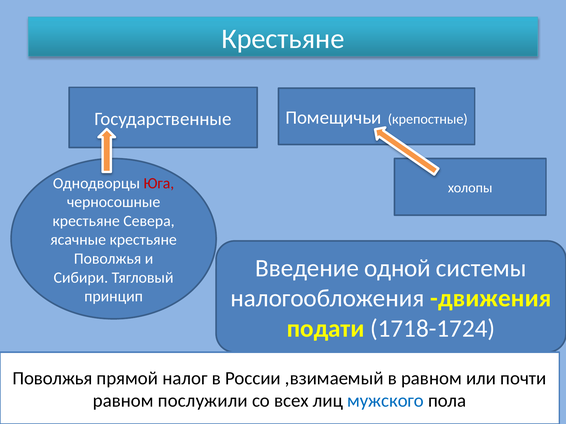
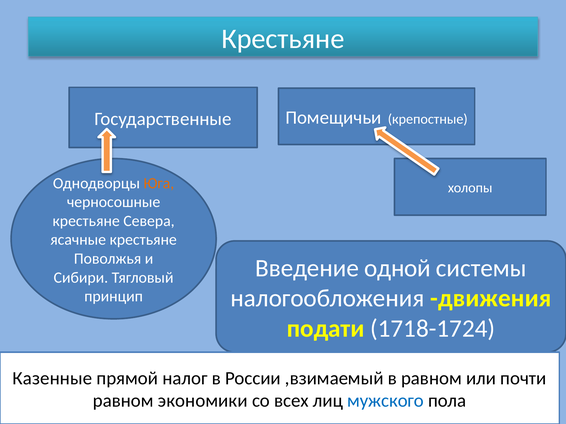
Юга colour: red -> orange (159, 183)
Поволжья: Поволжья -> Казенные (52, 379)
послужили: послужили -> экономики (203, 401)
